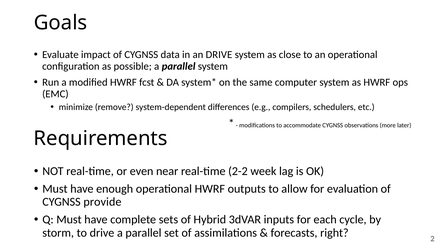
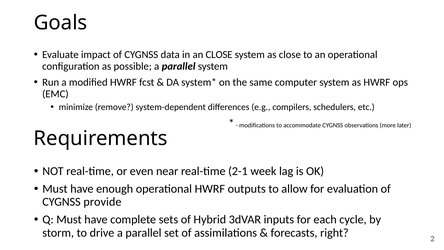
an DRIVE: DRIVE -> CLOSE (219, 55)
2-2: 2-2 -> 2-1 (238, 171)
